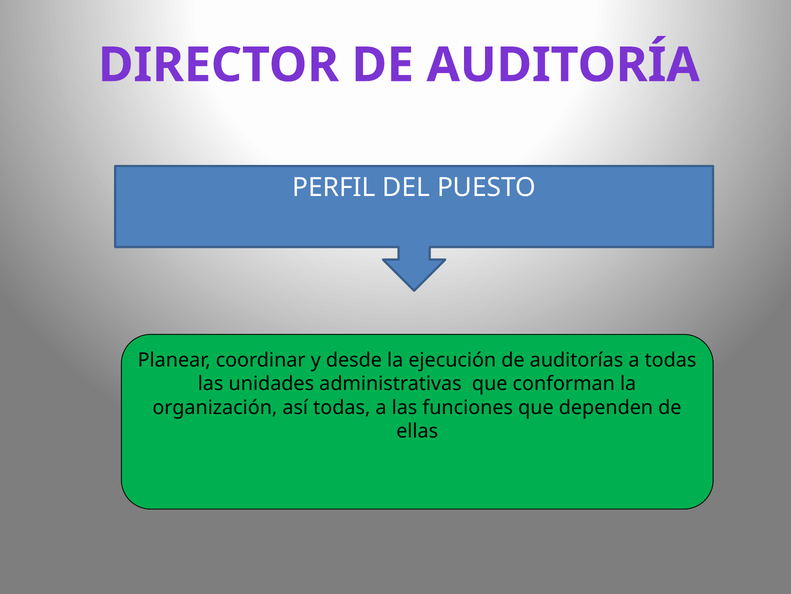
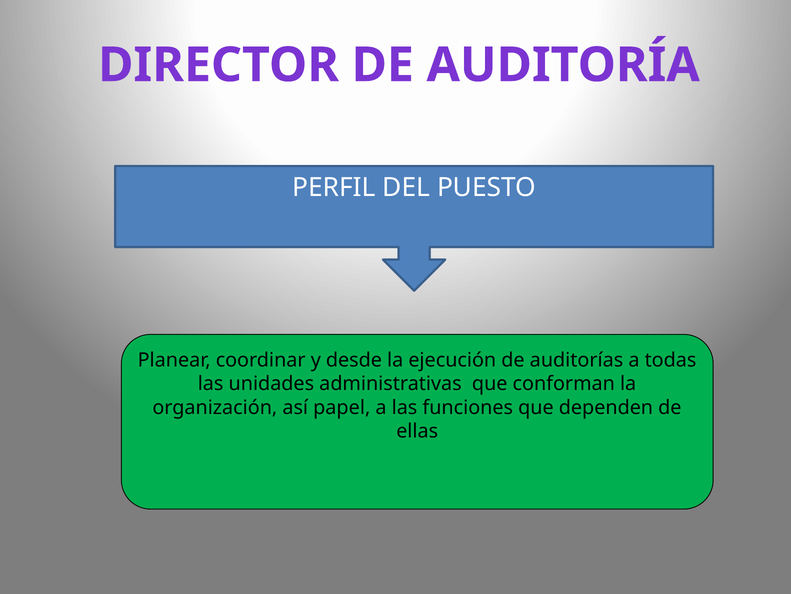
así todas: todas -> papel (342, 407)
